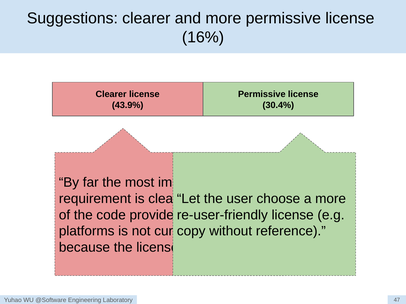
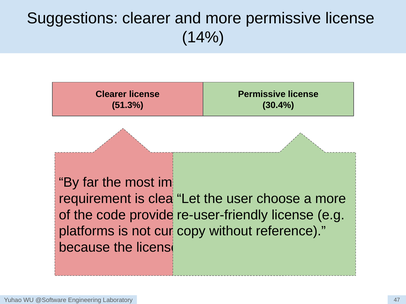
16%: 16% -> 14% (203, 37)
43.9%: 43.9% -> 51.3% (128, 105)
